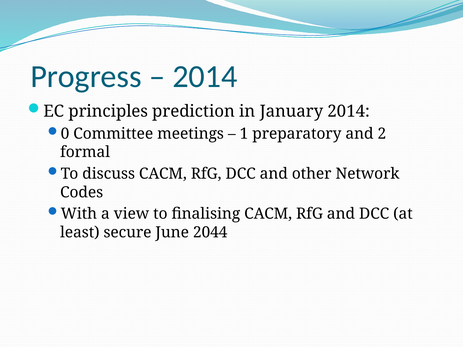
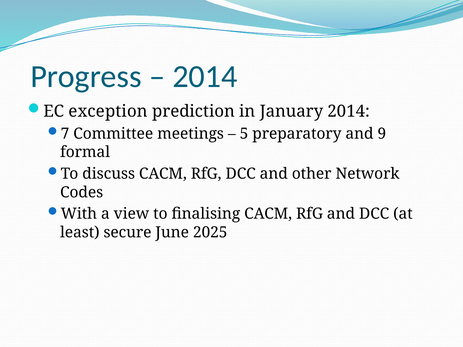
principles: principles -> exception (108, 111)
0: 0 -> 7 (65, 134)
1: 1 -> 5 (244, 134)
2: 2 -> 9 (382, 134)
2044: 2044 -> 2025 (210, 233)
